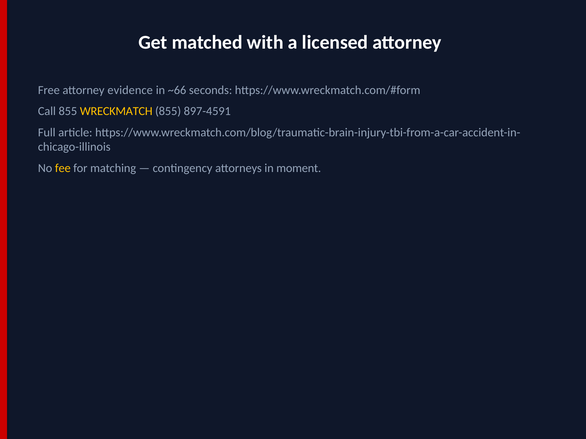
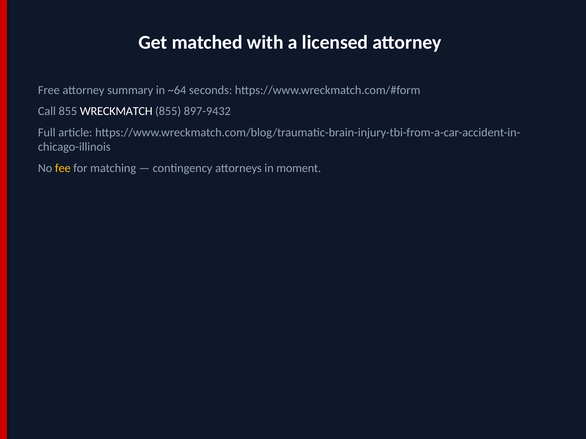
evidence: evidence -> summary (130, 90)
~66: ~66 -> ~64 (177, 90)
WRECKMATCH colour: yellow -> white (116, 111)
897-4591: 897-4591 -> 897-9432 (207, 111)
